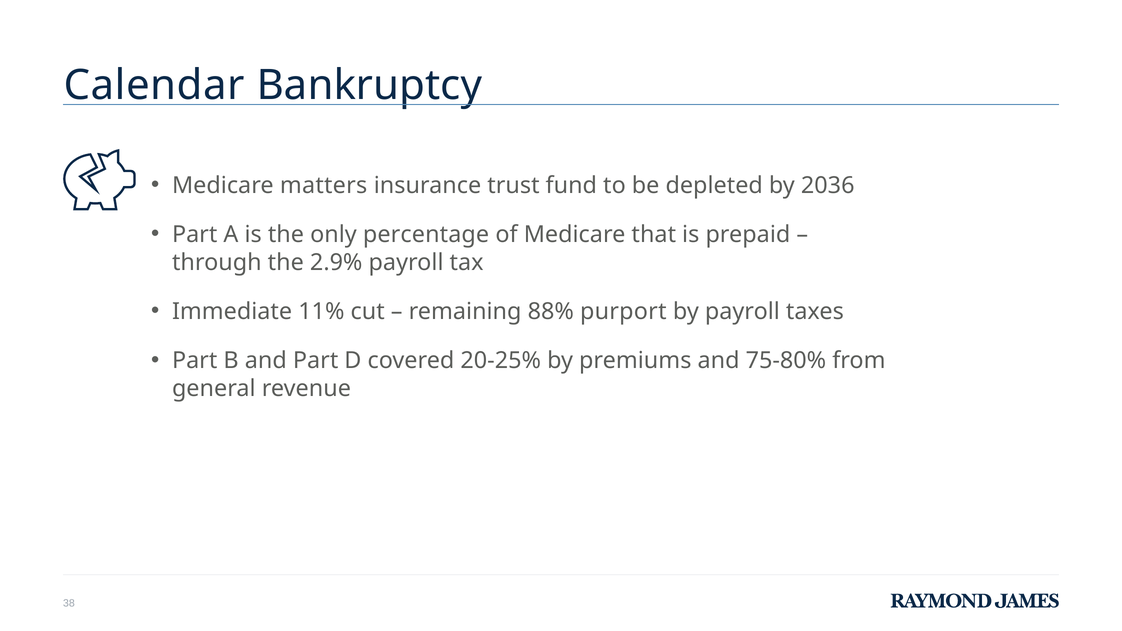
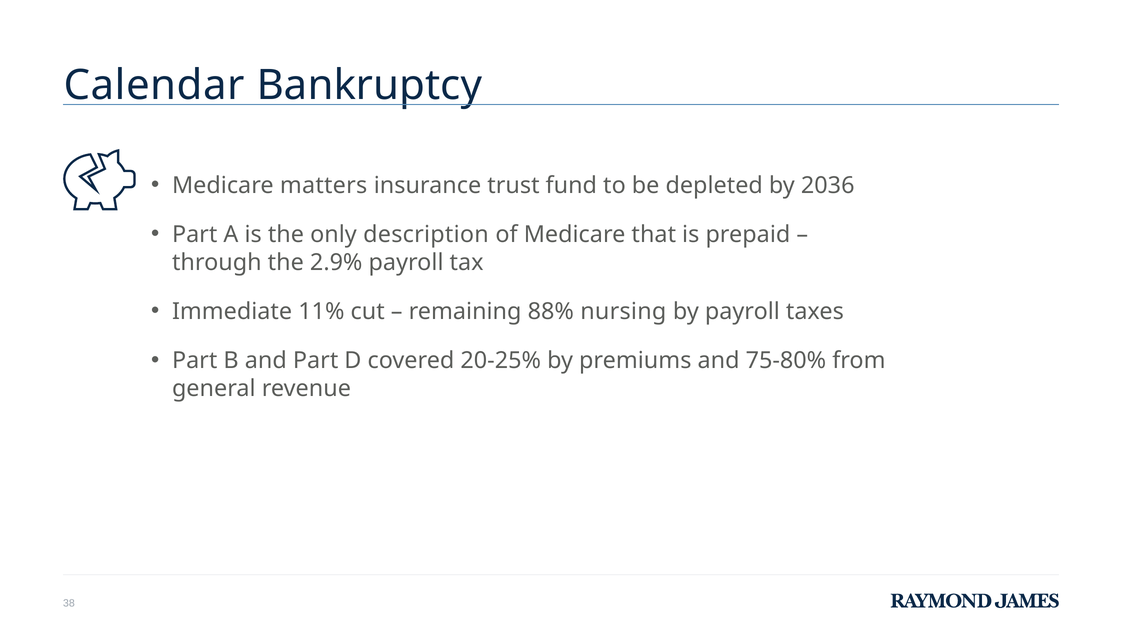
percentage: percentage -> description (426, 234)
purport: purport -> nursing (623, 312)
